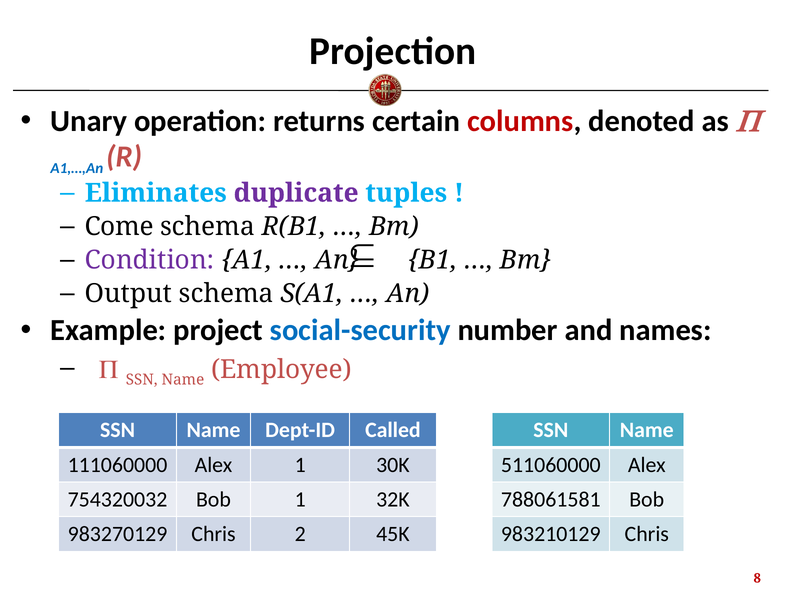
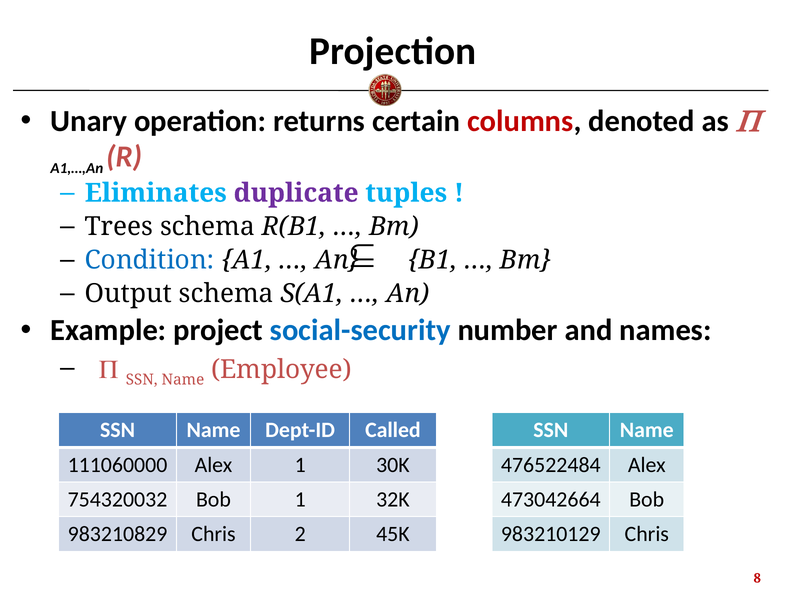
A1,…,An colour: blue -> black (77, 168)
Come: Come -> Trees (119, 226)
Condition colour: purple -> blue (150, 260)
511060000: 511060000 -> 476522484 (551, 465)
788061581: 788061581 -> 473042664 (551, 499)
983270129: 983270129 -> 983210829 (118, 534)
